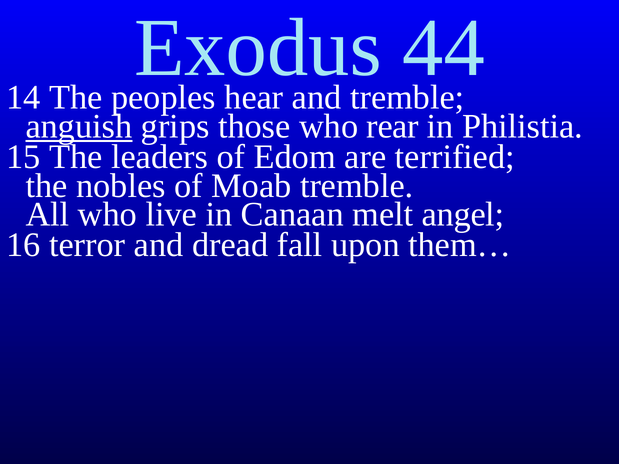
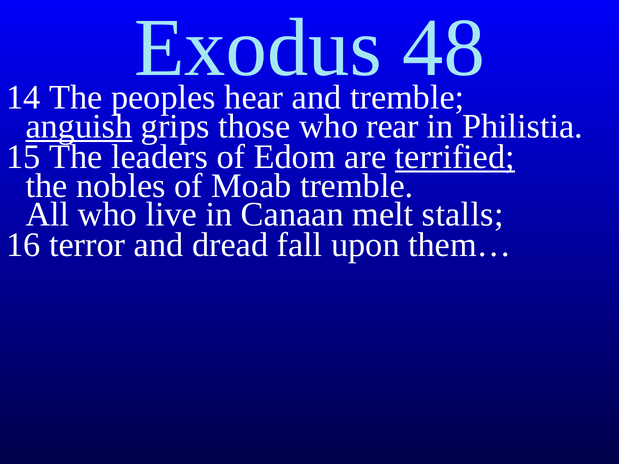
44: 44 -> 48 (444, 48)
terrified underline: none -> present (455, 157)
angel: angel -> stalls (463, 215)
